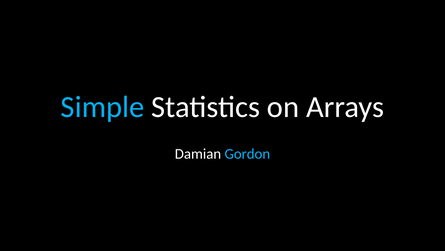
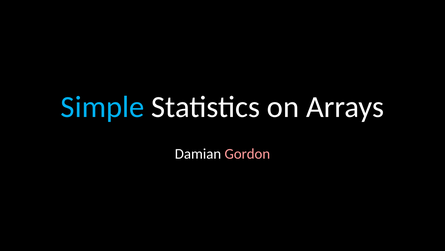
Gordon colour: light blue -> pink (247, 153)
